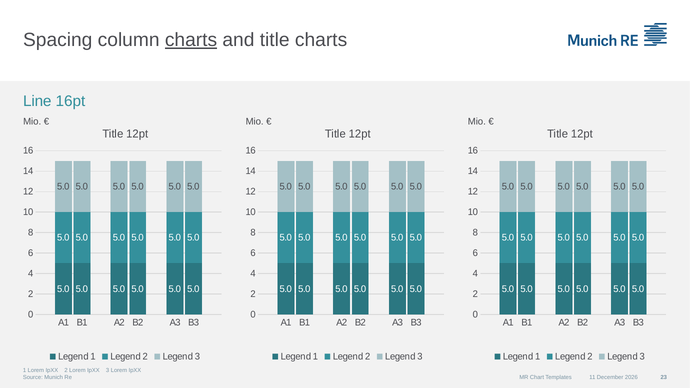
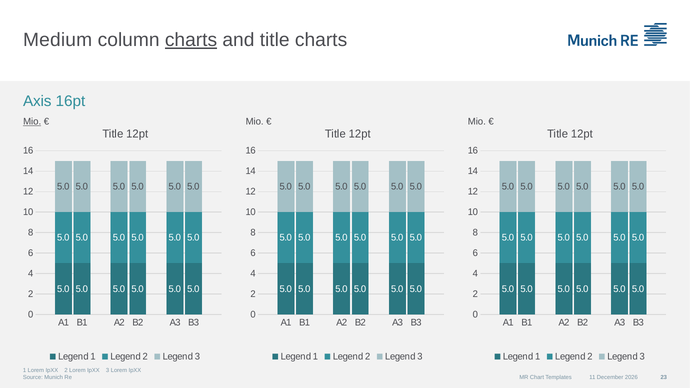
Spacing: Spacing -> Medium (58, 40)
Line: Line -> Axis (37, 101)
Mio underline: none -> present (32, 122)
